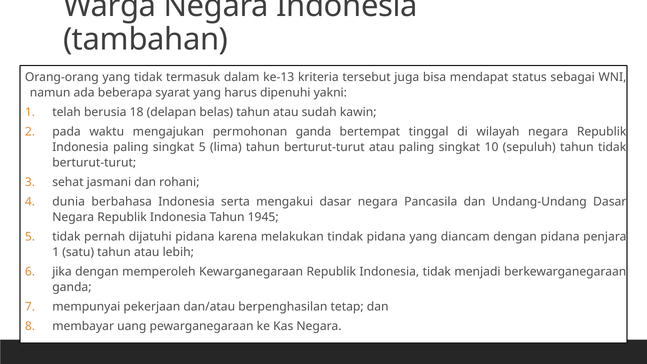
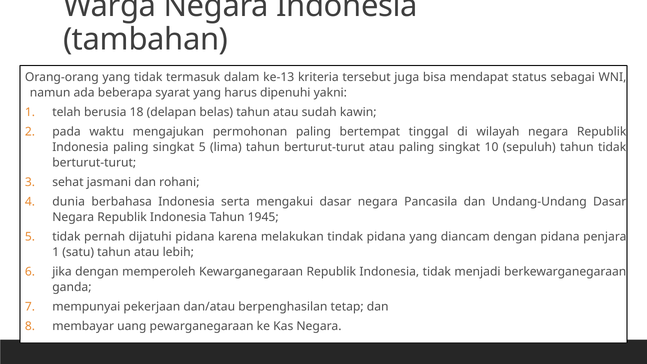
permohonan ganda: ganda -> paling (313, 132)
